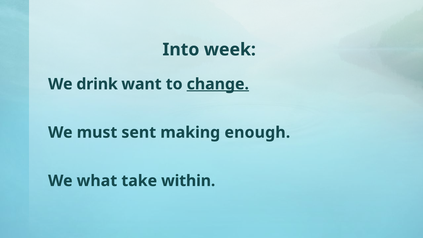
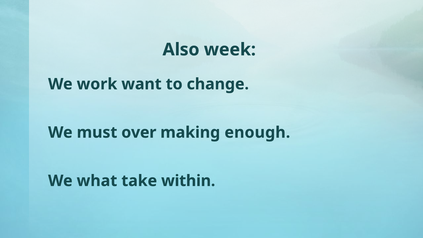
Into: Into -> Also (181, 50)
drink: drink -> work (97, 84)
change underline: present -> none (218, 84)
sent: sent -> over (139, 132)
